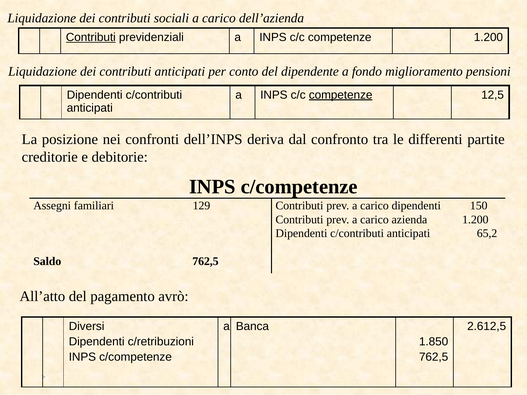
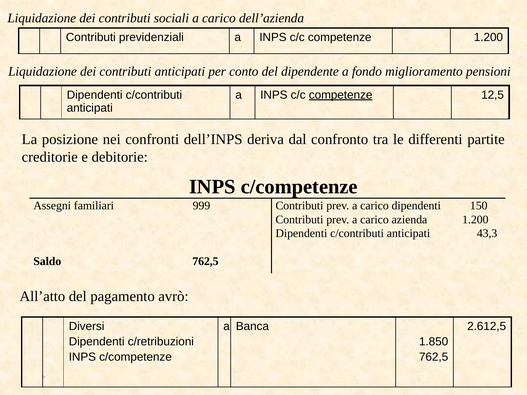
Contributi underline: present -> none (91, 37)
129: 129 -> 999 (201, 206)
65,2: 65,2 -> 43,3 (487, 234)
